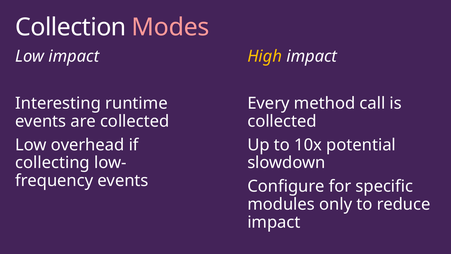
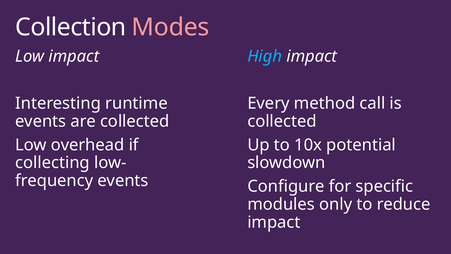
High colour: yellow -> light blue (265, 56)
